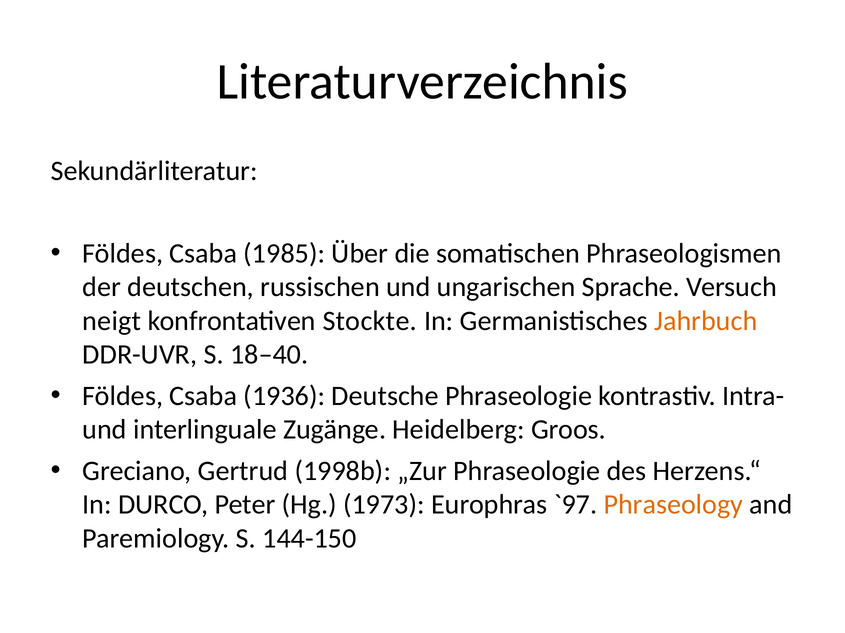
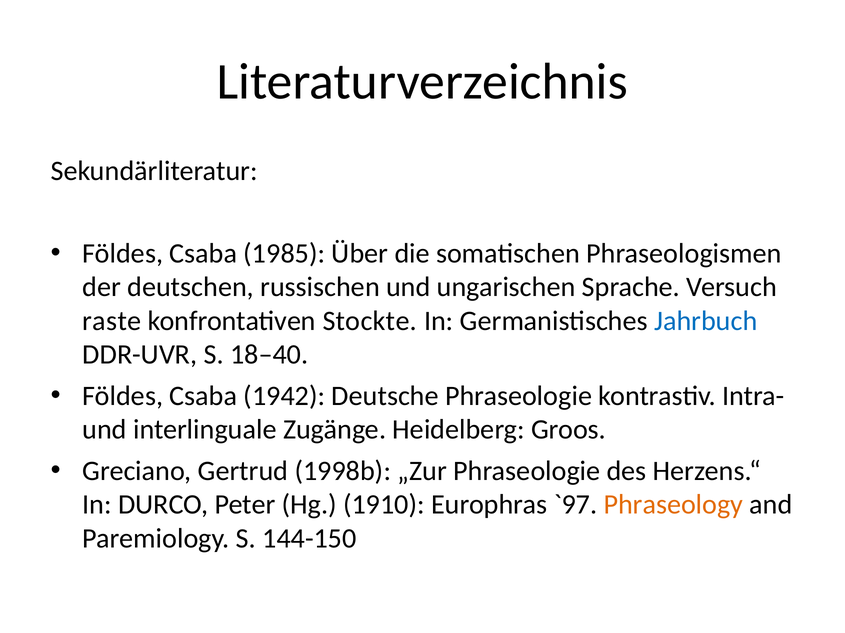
neigt: neigt -> raste (112, 321)
Jahrbuch colour: orange -> blue (706, 321)
1936: 1936 -> 1942 (284, 396)
1973: 1973 -> 1910 (384, 505)
